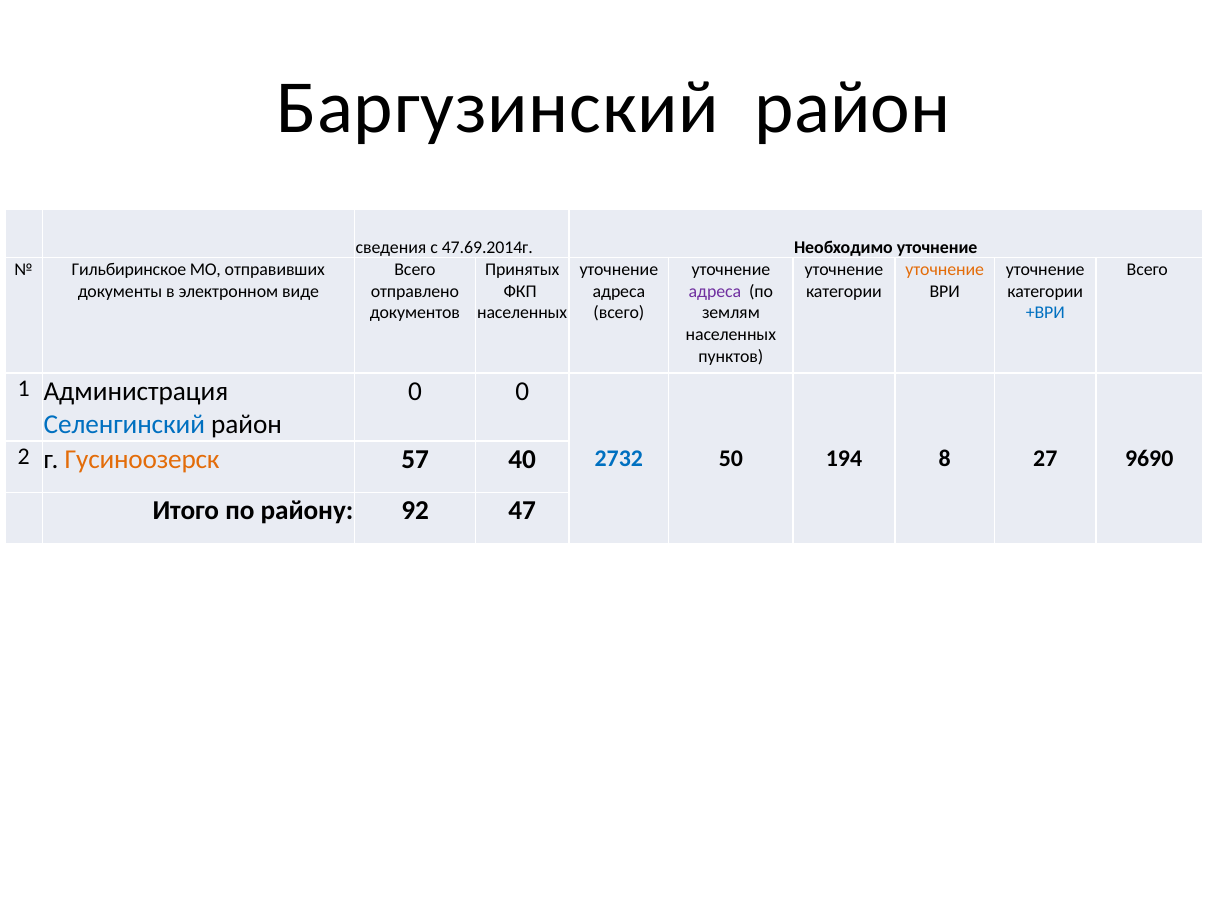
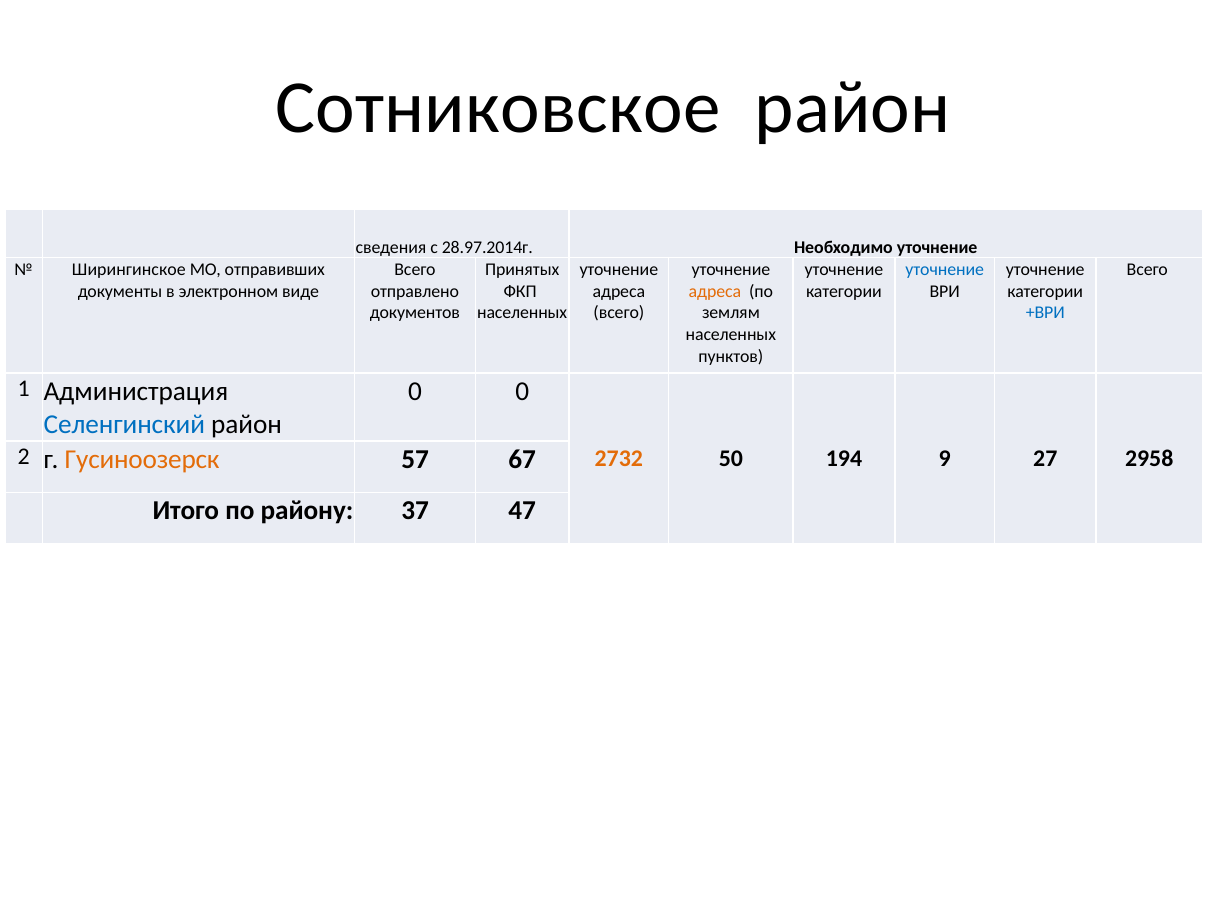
Баргузинский: Баргузинский -> Сотниковское (498, 108)
47.69.2014г: 47.69.2014г -> 28.97.2014г (487, 247)
Гильбиринское: Гильбиринское -> Ширингинское (129, 270)
уточнение colour: orange -> blue (945, 270)
адреса colour: purple -> orange (715, 291)
40: 40 -> 67 (522, 459)
2732 colour: blue -> orange (619, 459)
8: 8 -> 9 (945, 459)
9690: 9690 -> 2958 (1149, 459)
92: 92 -> 37 (415, 511)
